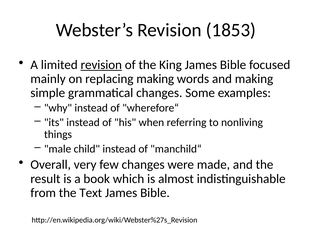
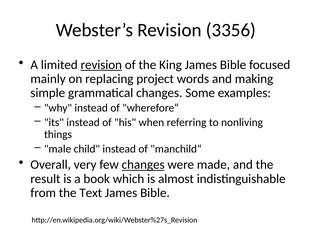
1853: 1853 -> 3356 (231, 30)
replacing making: making -> project (155, 79)
changes underline: none -> present (143, 165)
